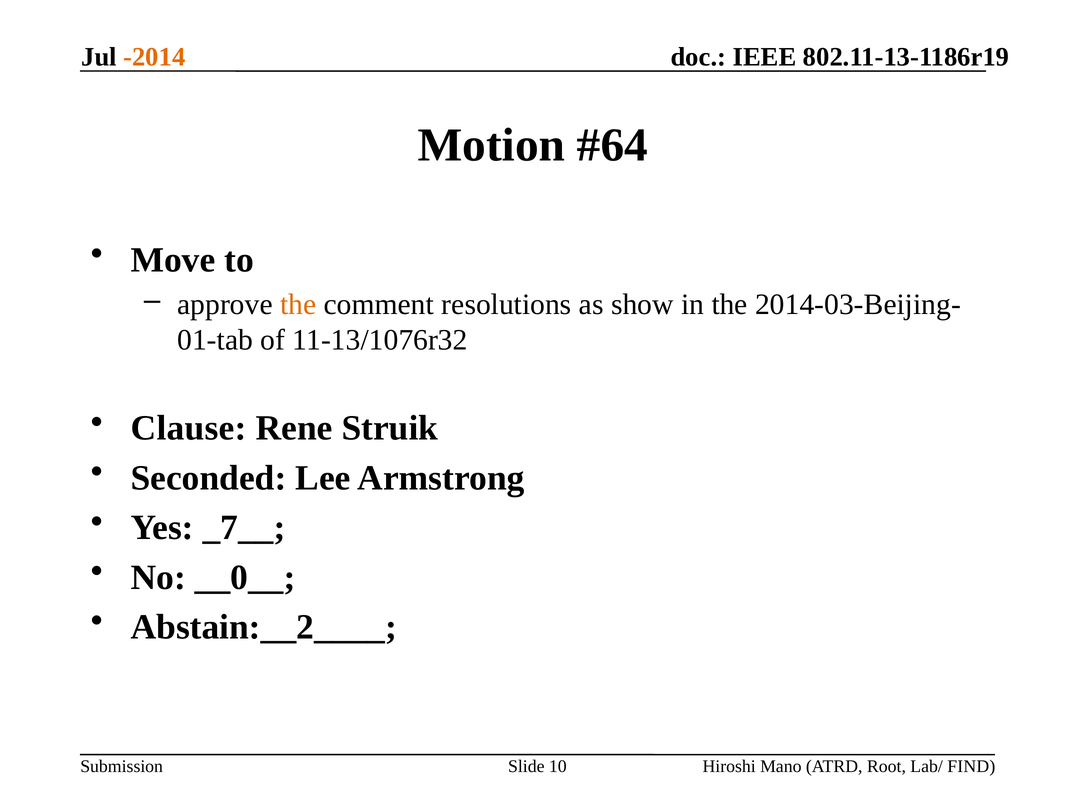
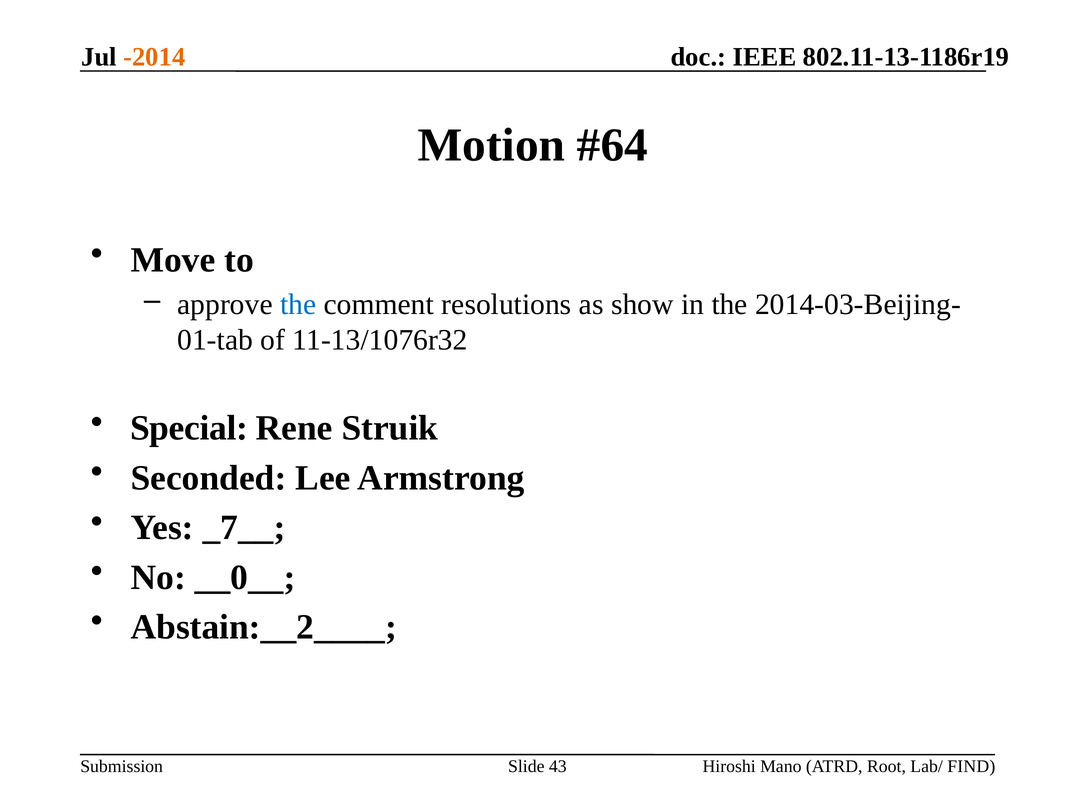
the colour: orange -> blue (298, 305)
Clause: Clause -> Special (189, 428)
10: 10 -> 43 (558, 767)
